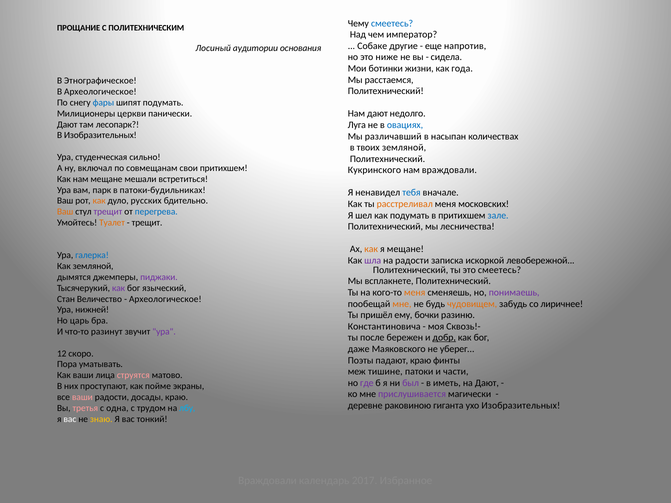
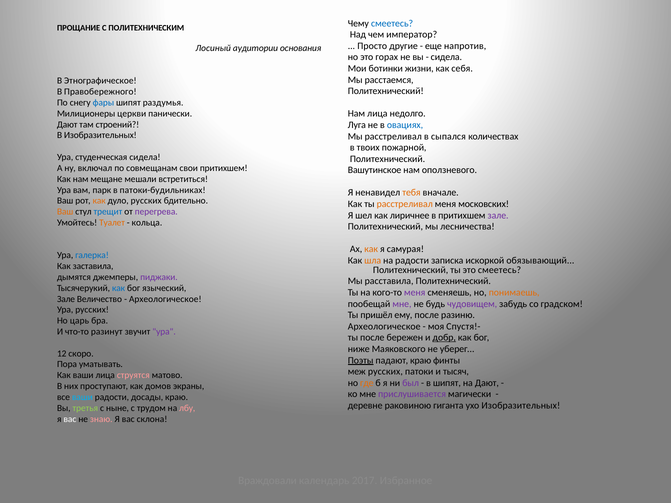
Собаке: Собаке -> Просто (372, 46)
ниже: ниже -> горах (387, 57)
года: года -> себя (462, 69)
В Археологическое: Археологическое -> Правобережного (100, 92)
шипят подумать: подумать -> раздумья (163, 103)
Нам дают: дают -> лица (377, 114)
лесопарк: лесопарк -> строений (117, 125)
Мы различавший: различавший -> расстреливал (393, 136)
насыпан: насыпан -> сыпался (448, 136)
твоих земляной: земляной -> пожарной (404, 148)
студенческая сильно: сильно -> сидела (145, 157)
Кукринского: Кукринского -> Вашутинское (375, 170)
нам враждовали: враждовали -> оползневого (449, 170)
тебя colour: blue -> orange (411, 193)
трещит colour: purple -> blue (108, 212)
перегрева colour: blue -> purple (156, 212)
как подумать: подумать -> лиричнее (410, 215)
зале colour: blue -> purple (498, 215)
трещит: трещит -> кольца (147, 223)
я мещане: мещане -> самурая (405, 249)
шла colour: purple -> orange (373, 261)
левобережной: левобережной -> обязывающий (540, 261)
Как земляной: земляной -> заставила (93, 266)
всплакнете: всплакнете -> расставила (389, 281)
как colour: purple -> blue (119, 288)
меня colour: orange -> purple (415, 293)
понимаешь colour: purple -> orange (514, 293)
Стан: Стан -> Зале (66, 299)
мне colour: orange -> purple (402, 304)
чудовищем colour: orange -> purple (472, 304)
лиричнее: лиричнее -> градском (562, 304)
Ура нижней: нижней -> русских (92, 310)
ему бочки: бочки -> после (427, 315)
Константиновича: Константиновича -> Археологическое (384, 327)
Сквозь!-: Сквозь!- -> Спустя!- (463, 327)
даже: даже -> ниже (359, 349)
Поэты underline: none -> present (361, 360)
меж тишине: тишине -> русских (385, 372)
части: части -> тысяч (456, 372)
где colour: purple -> orange (367, 383)
в иметь: иметь -> шипят (447, 383)
пойме: пойме -> домов (158, 386)
ваши colour: pink -> light blue (82, 397)
третья colour: pink -> light green (85, 408)
одна: одна -> ныне (118, 408)
лбу colour: light blue -> pink (187, 408)
знаю colour: yellow -> pink (101, 419)
тонкий: тонкий -> склона (152, 419)
